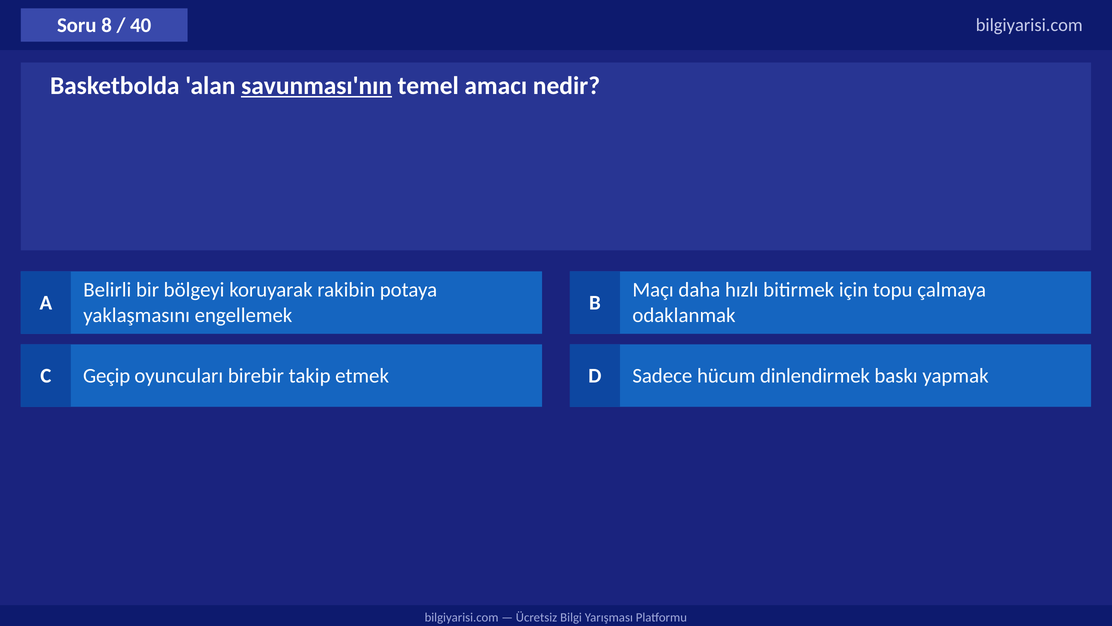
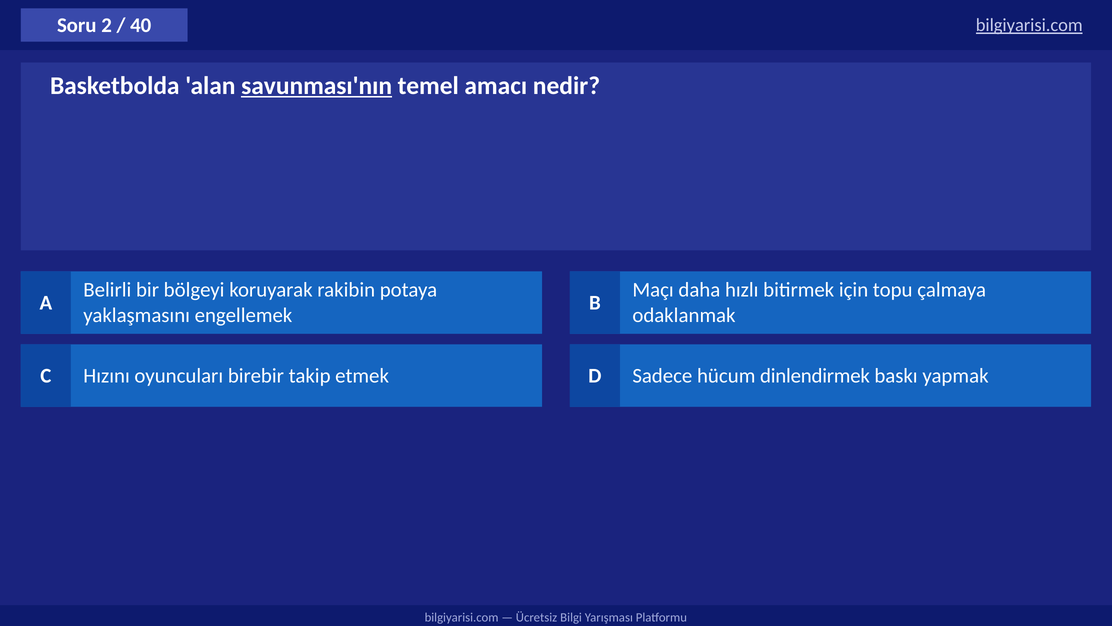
8: 8 -> 2 (107, 25)
bilgiyarisi.com underline: none -> present (1029, 25)
Geçip: Geçip -> Hızını (107, 376)
